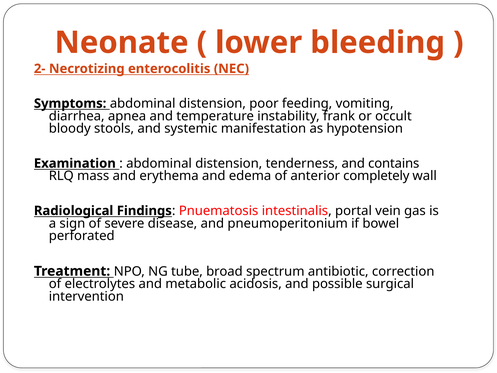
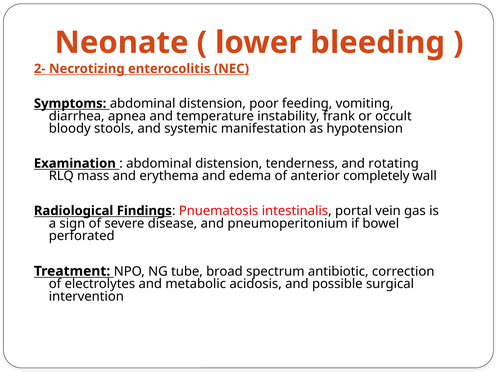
contains: contains -> rotating (394, 163)
